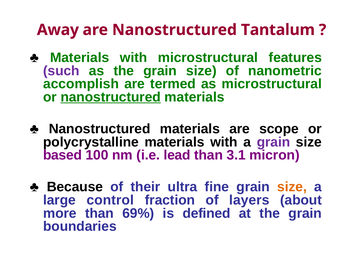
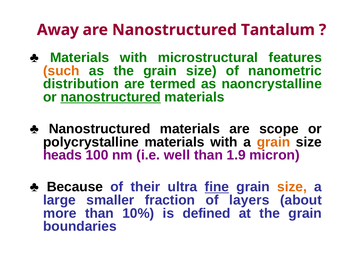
such colour: purple -> orange (61, 71)
accomplish: accomplish -> distribution (81, 84)
as microstructural: microstructural -> naoncrystalline (272, 84)
grain colour: purple -> orange (273, 142)
based: based -> heads (63, 155)
lead: lead -> well (177, 155)
3.1: 3.1 -> 1.9 (236, 155)
fine underline: none -> present (217, 187)
control: control -> smaller (110, 200)
69%: 69% -> 10% (138, 213)
